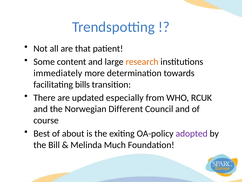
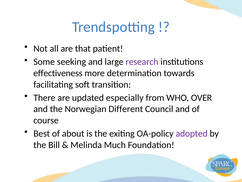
content: content -> seeking (71, 62)
research colour: orange -> purple (142, 62)
immediately: immediately -> effectiveness (58, 73)
bills: bills -> soft (82, 84)
RCUK: RCUK -> OVER (201, 97)
